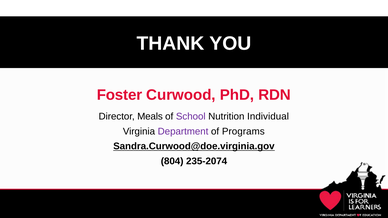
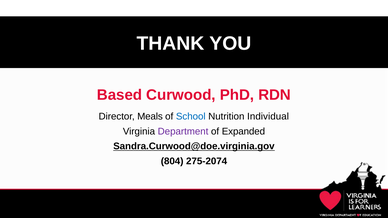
Foster: Foster -> Based (119, 95)
School colour: purple -> blue (191, 117)
Programs: Programs -> Expanded (243, 132)
235-2074: 235-2074 -> 275-2074 (207, 161)
